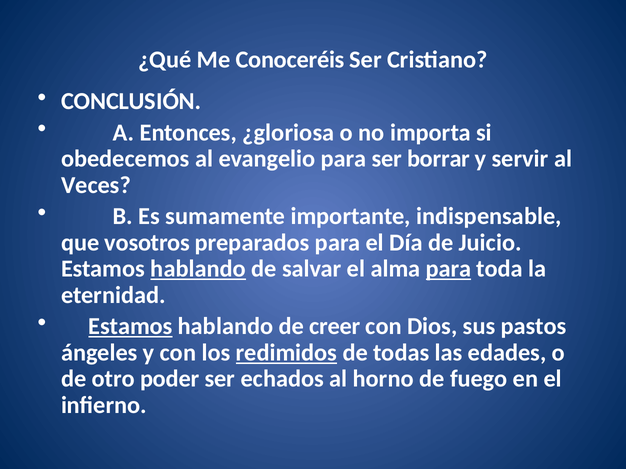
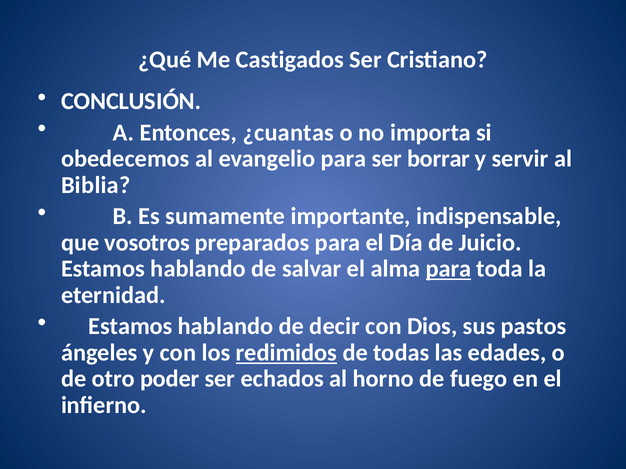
Conoceréis: Conoceréis -> Castigados (290, 60)
¿gloriosa: ¿gloriosa -> ¿cuantas (288, 133)
Veces: Veces -> Biblia (96, 185)
hablando underline: present -> none (198, 269)
Estamos underline: present -> none (131, 327)
creer: creer -> decir (335, 327)
